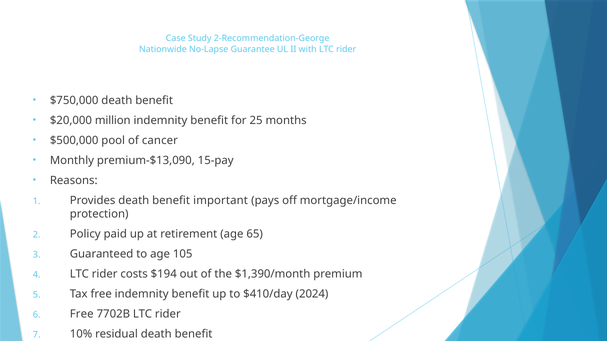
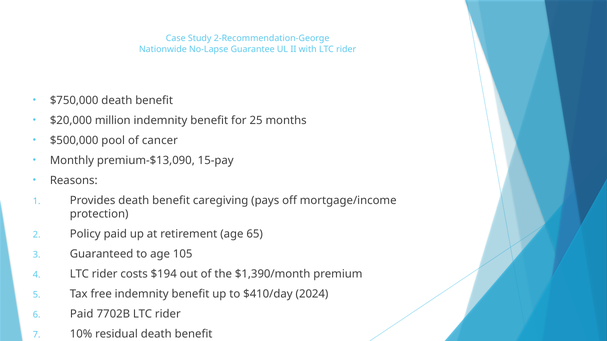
important: important -> caregiving (221, 201)
Free: Free -> Paid (82, 314)
